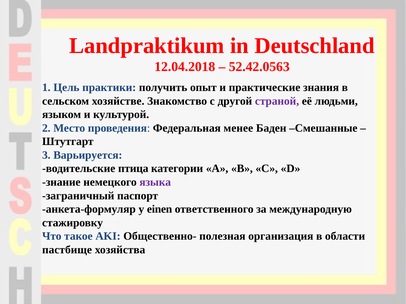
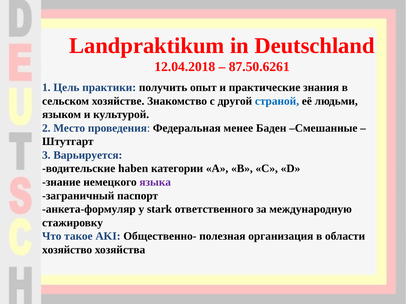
52.42.0563: 52.42.0563 -> 87.50.6261 (259, 67)
страной colour: purple -> blue (277, 101)
птица: птица -> haben (133, 169)
einen: einen -> stark (160, 210)
пастбище: пастбище -> хозяйство (67, 250)
